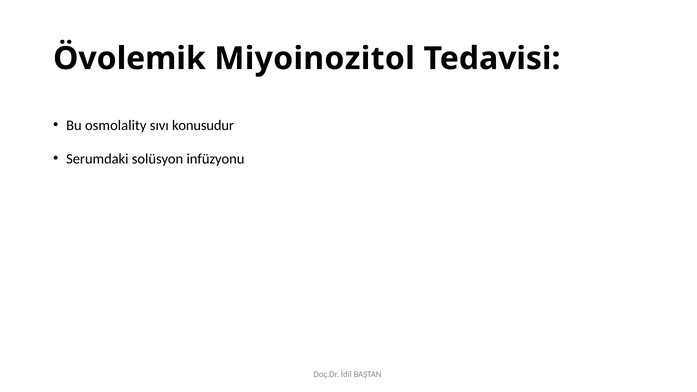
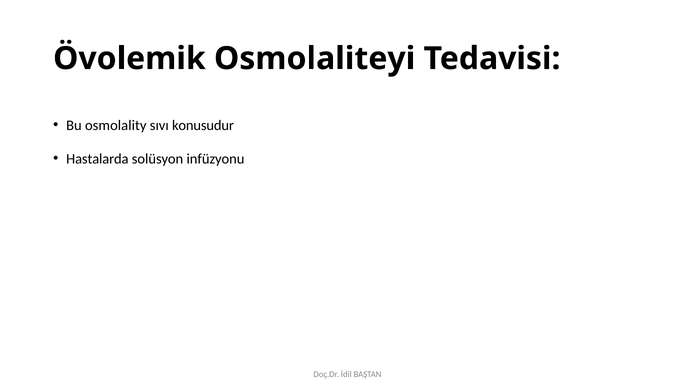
Miyoinozitol: Miyoinozitol -> Osmolaliteyi (315, 59)
Serumdaki: Serumdaki -> Hastalarda (97, 159)
